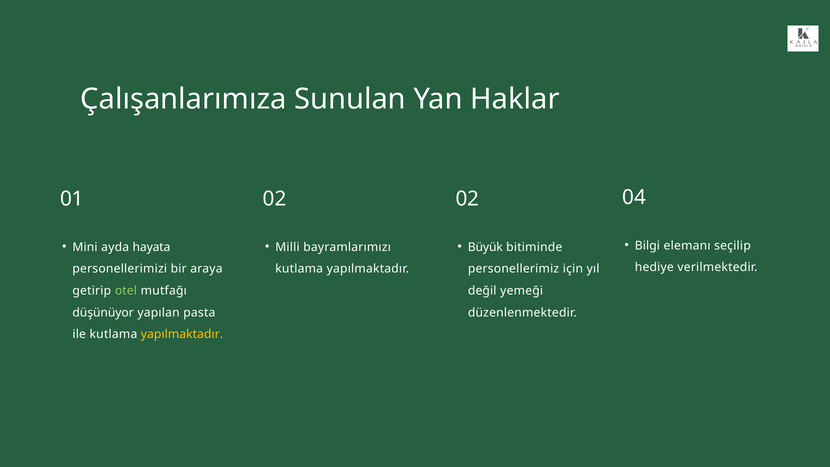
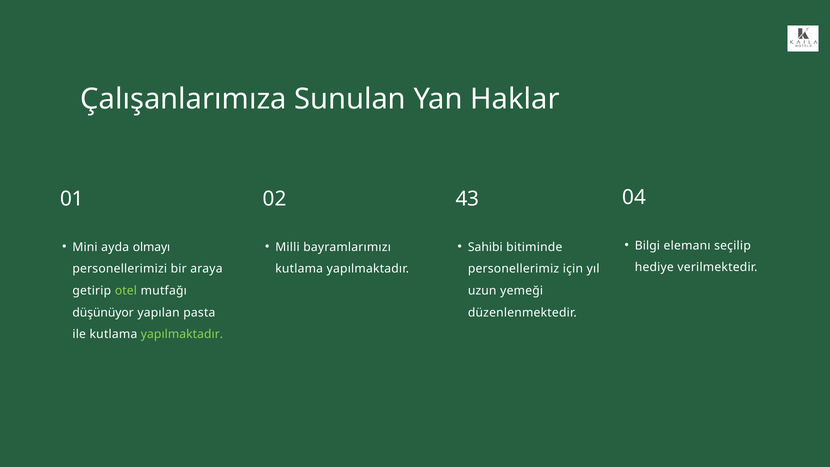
02 02: 02 -> 43 (467, 199)
hayata: hayata -> olmayı (151, 247)
Büyük: Büyük -> Sahibi (485, 247)
değil: değil -> uzun (482, 291)
yapılmaktadır colour: yellow -> light green (182, 334)
